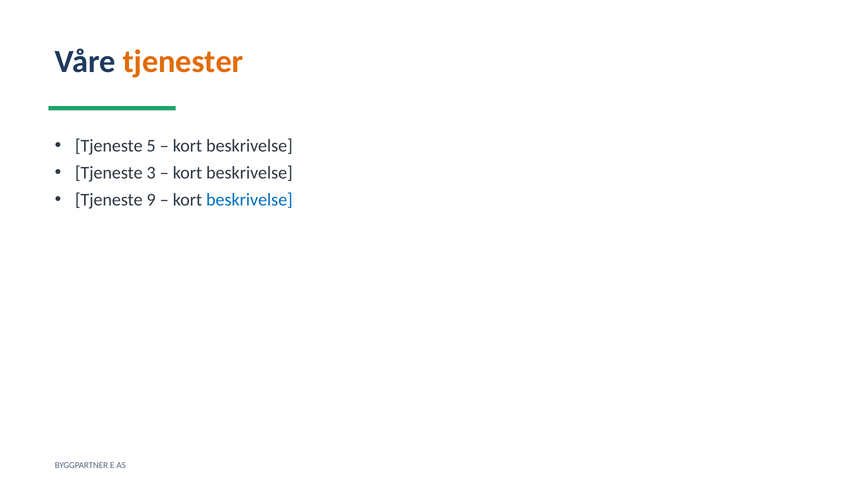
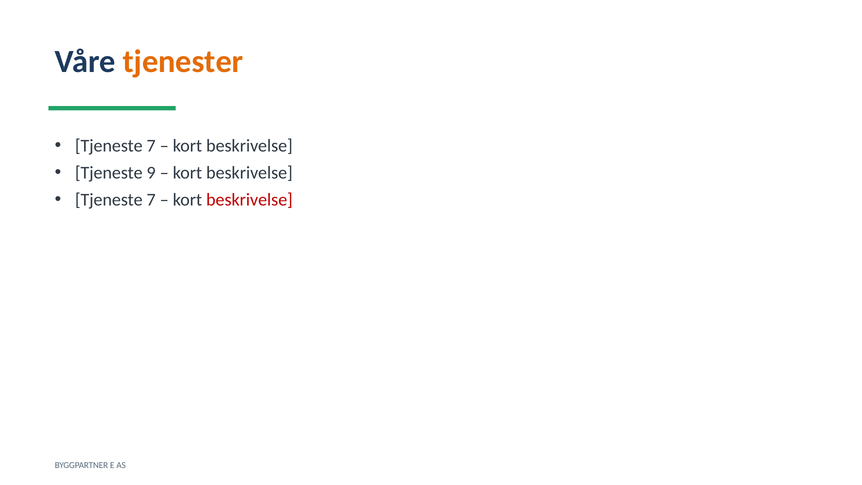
5: 5 -> 7 (151, 146)
3: 3 -> 9 (151, 173)
9: 9 -> 7 (151, 200)
beskrivelse colour: blue -> red (249, 200)
